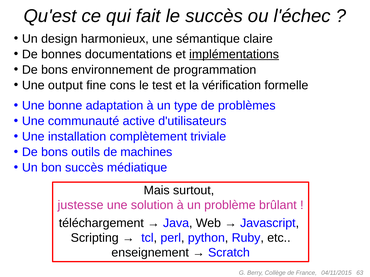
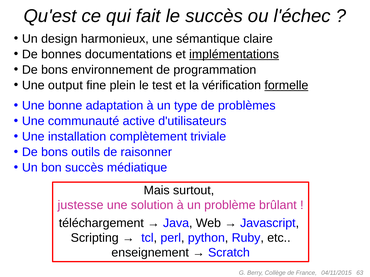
cons: cons -> plein (123, 85)
formelle underline: none -> present (286, 85)
machines: machines -> raisonner (146, 152)
